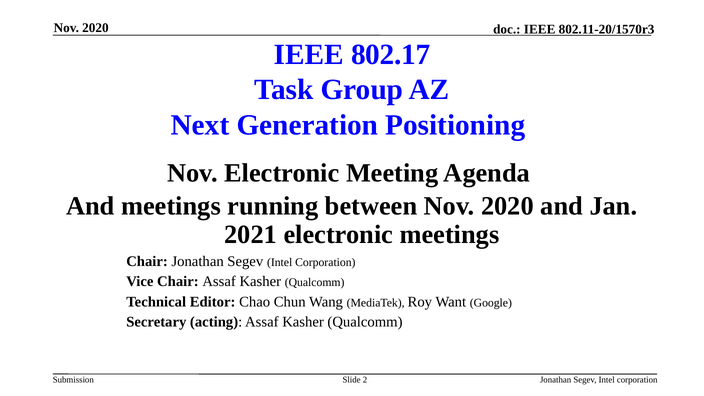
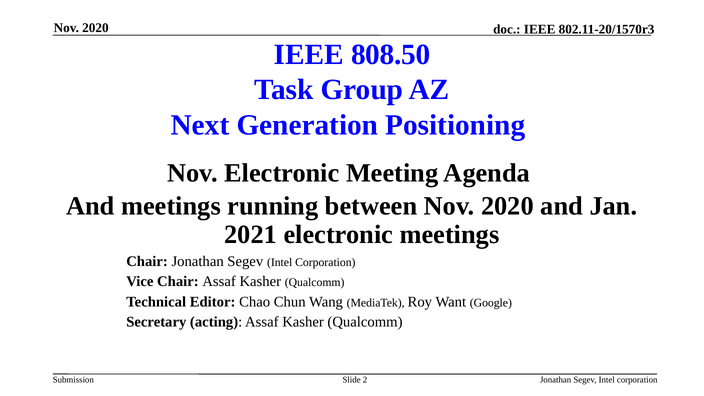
802.17: 802.17 -> 808.50 (391, 54)
